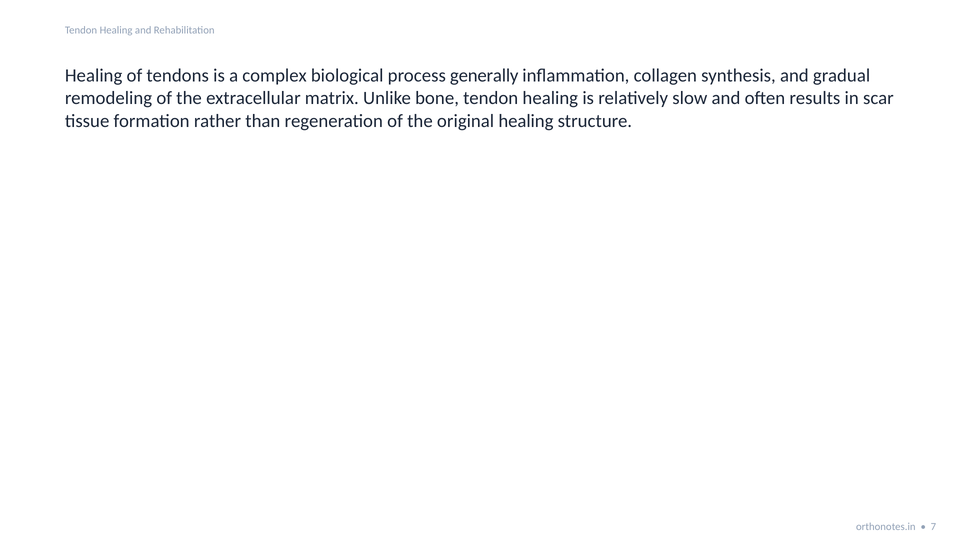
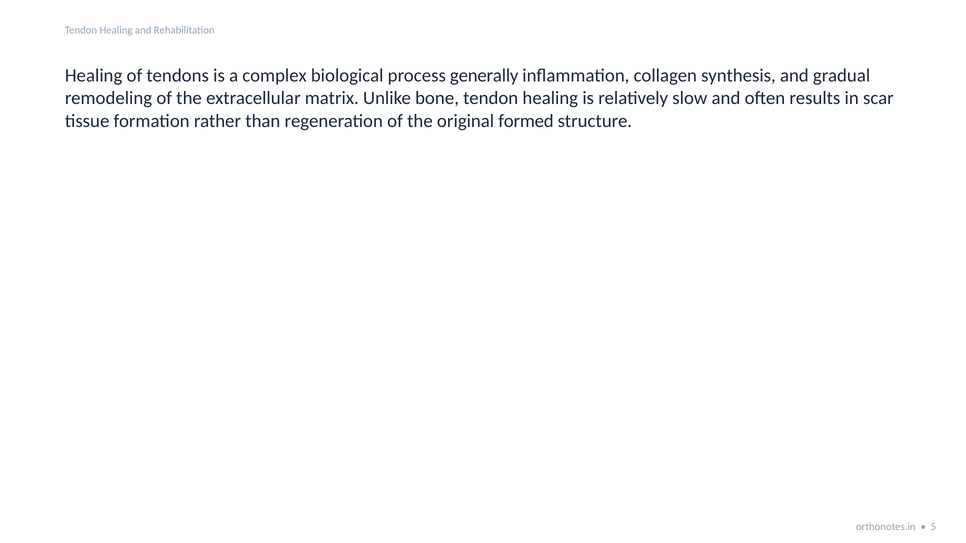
original healing: healing -> formed (526, 121)
7: 7 -> 5 (933, 527)
